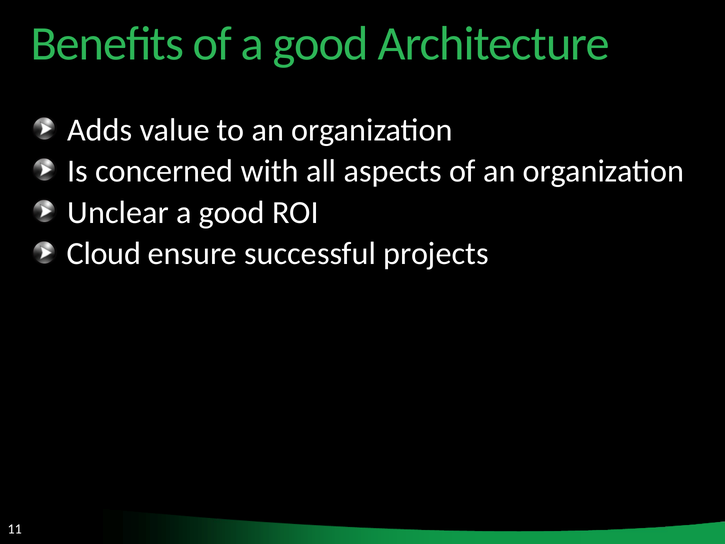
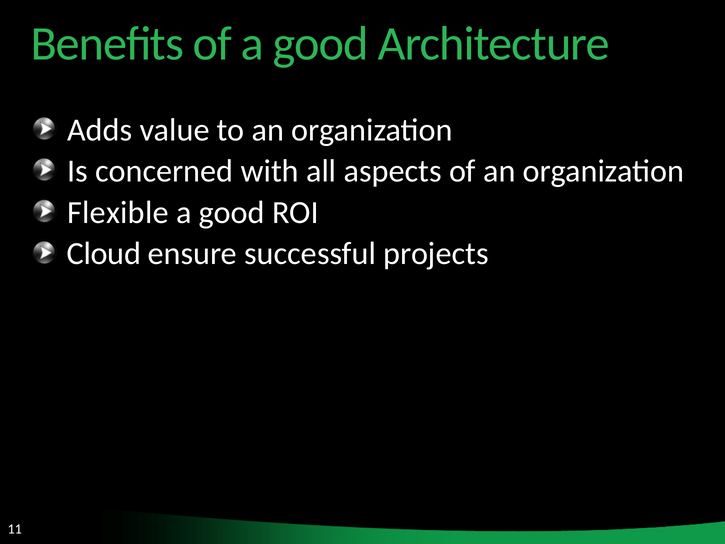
Unclear: Unclear -> Flexible (118, 212)
